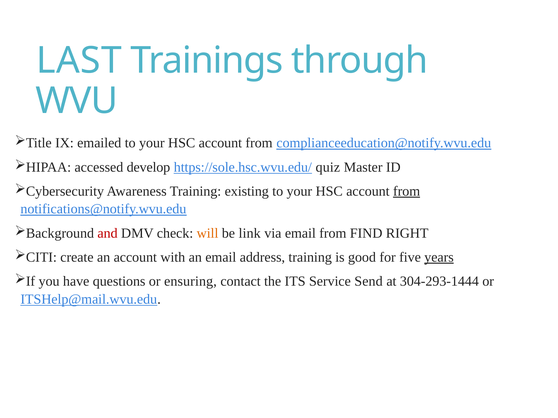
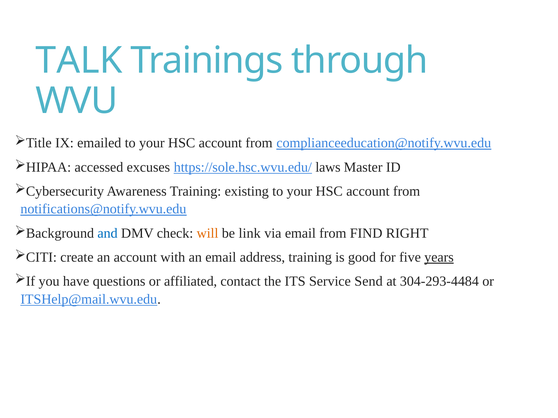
LAST: LAST -> TALK (79, 61)
develop: develop -> excuses (148, 167)
quiz: quiz -> laws (328, 167)
from underline: present -> none (407, 191)
and colour: red -> blue (108, 233)
ensuring: ensuring -> affiliated (191, 282)
304-293-1444: 304-293-1444 -> 304-293-4484 (439, 282)
